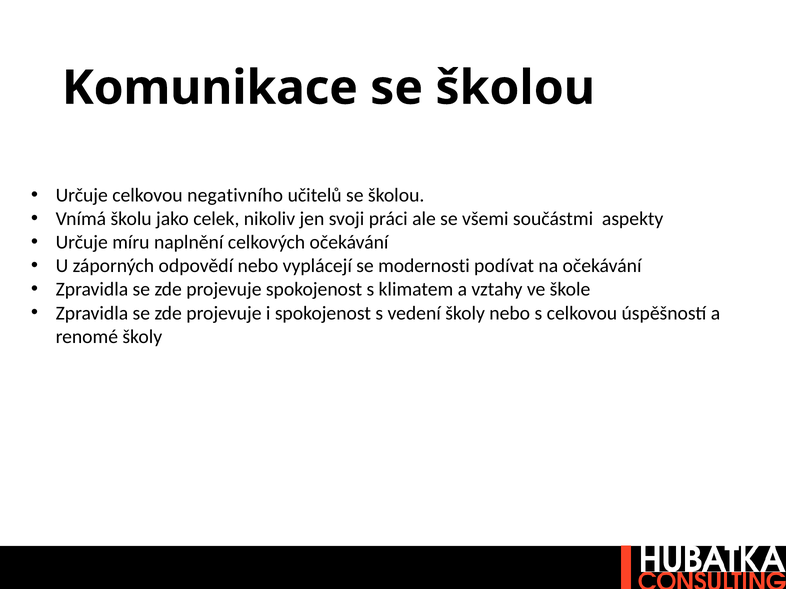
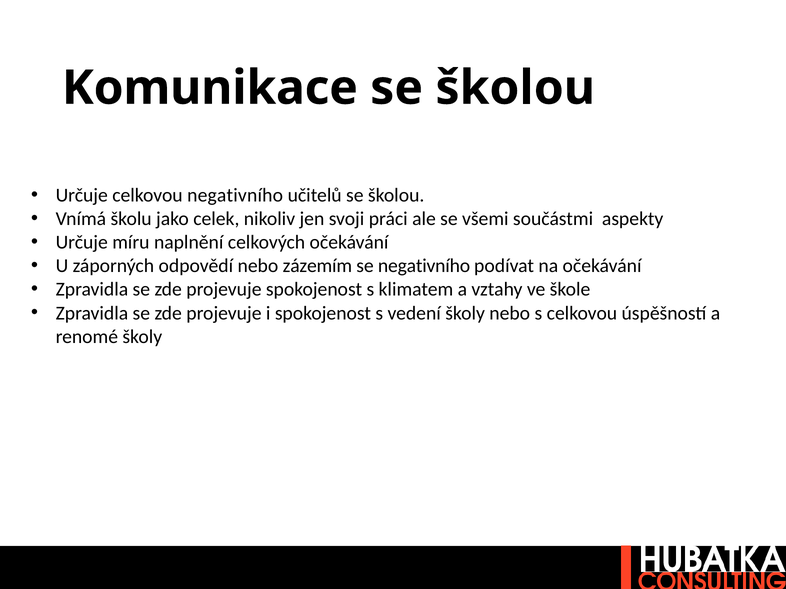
vyplácejí: vyplácejí -> zázemím (317, 266)
se modernosti: modernosti -> negativního (424, 266)
